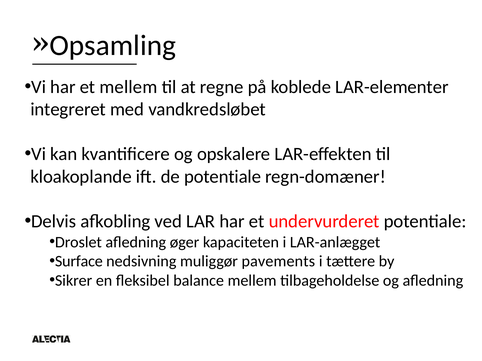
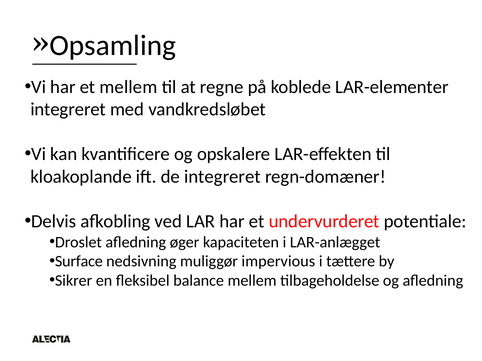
de potentiale: potentiale -> integreret (222, 177)
pavements: pavements -> impervious (278, 262)
